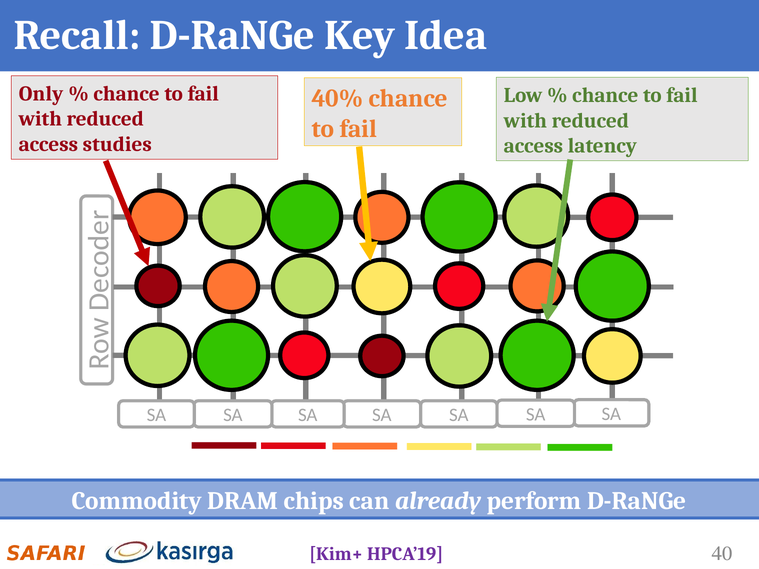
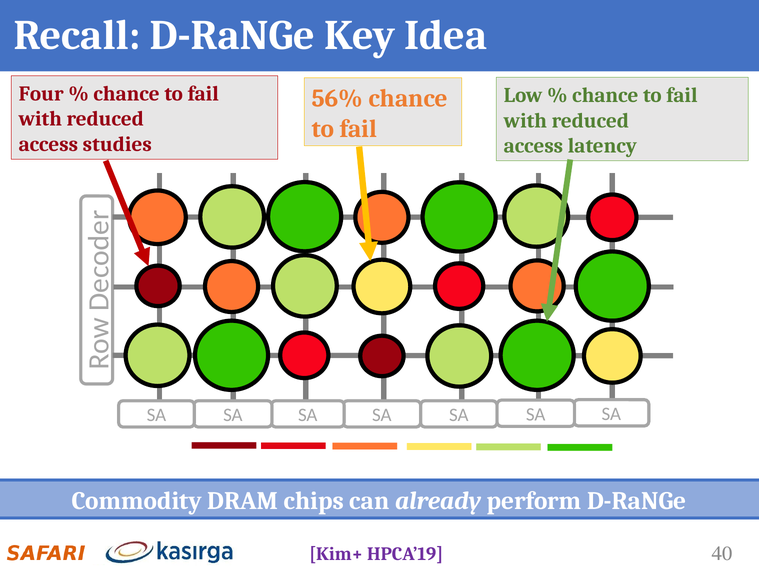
Only: Only -> Four (41, 94)
40%: 40% -> 56% (337, 99)
